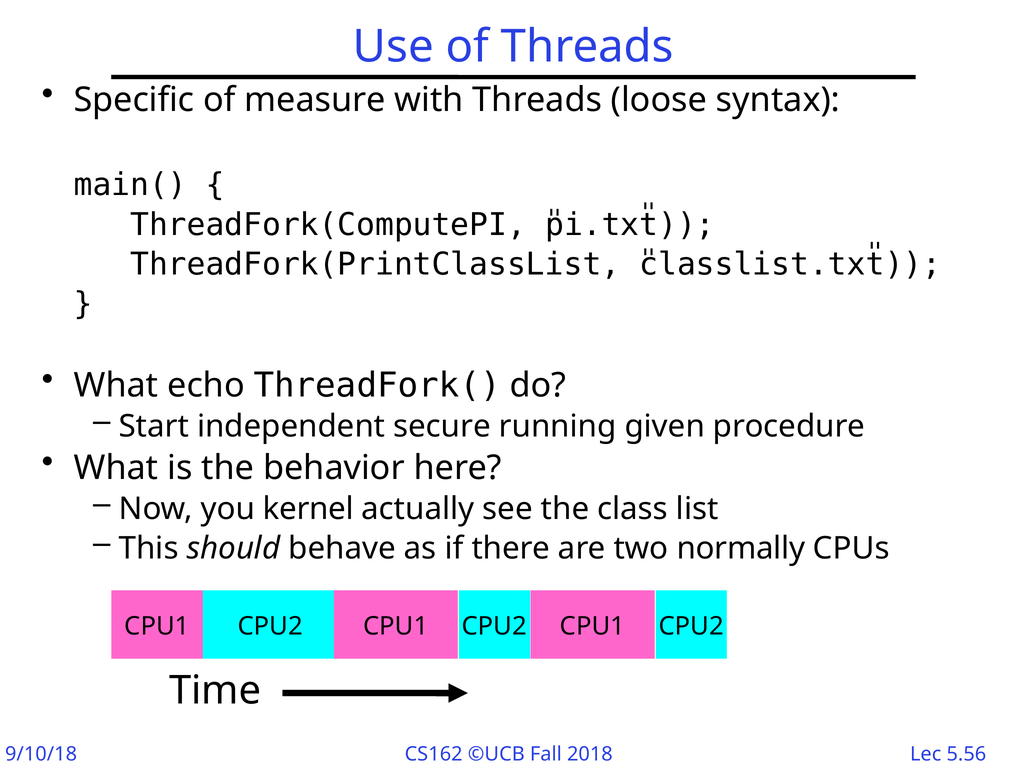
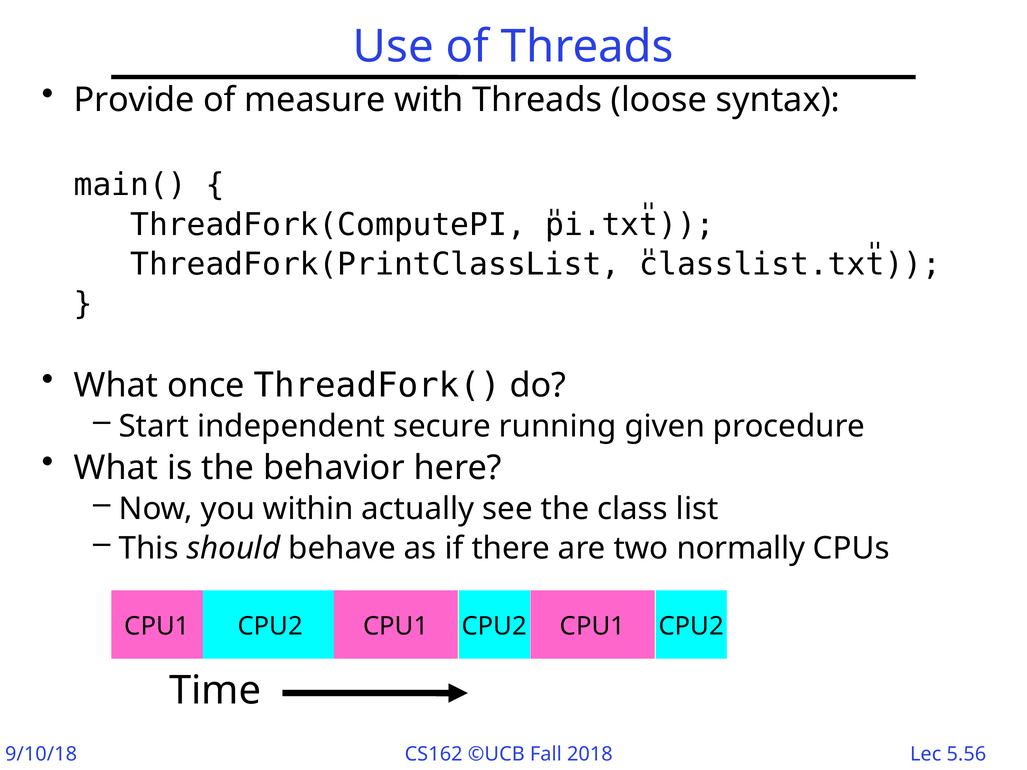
Specific: Specific -> Provide (134, 100)
echo: echo -> once (206, 385)
kernel: kernel -> within (308, 509)
